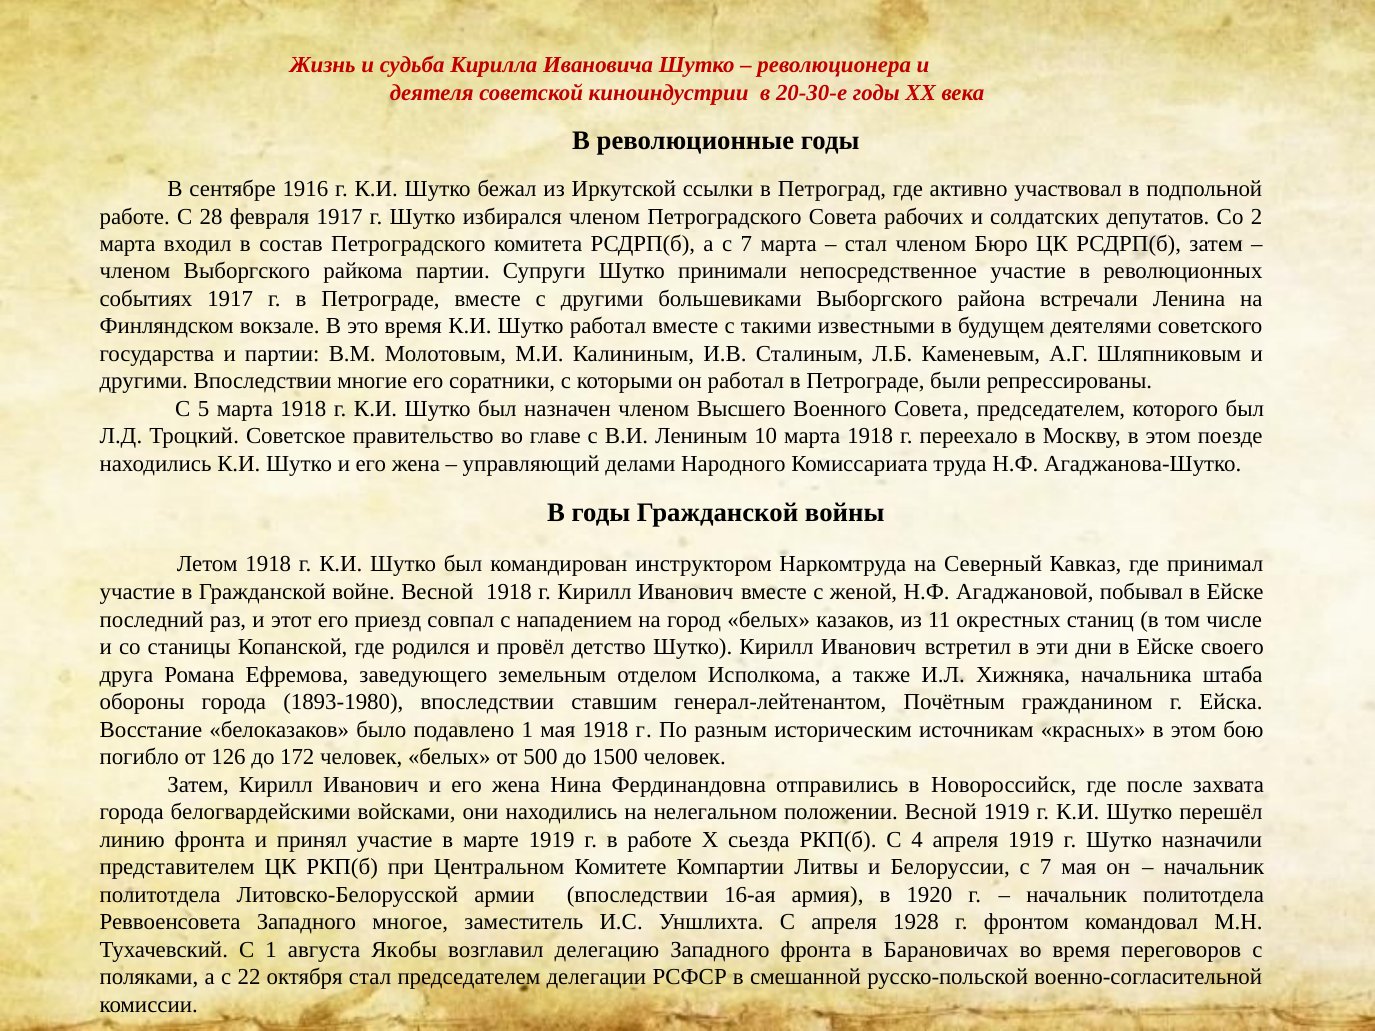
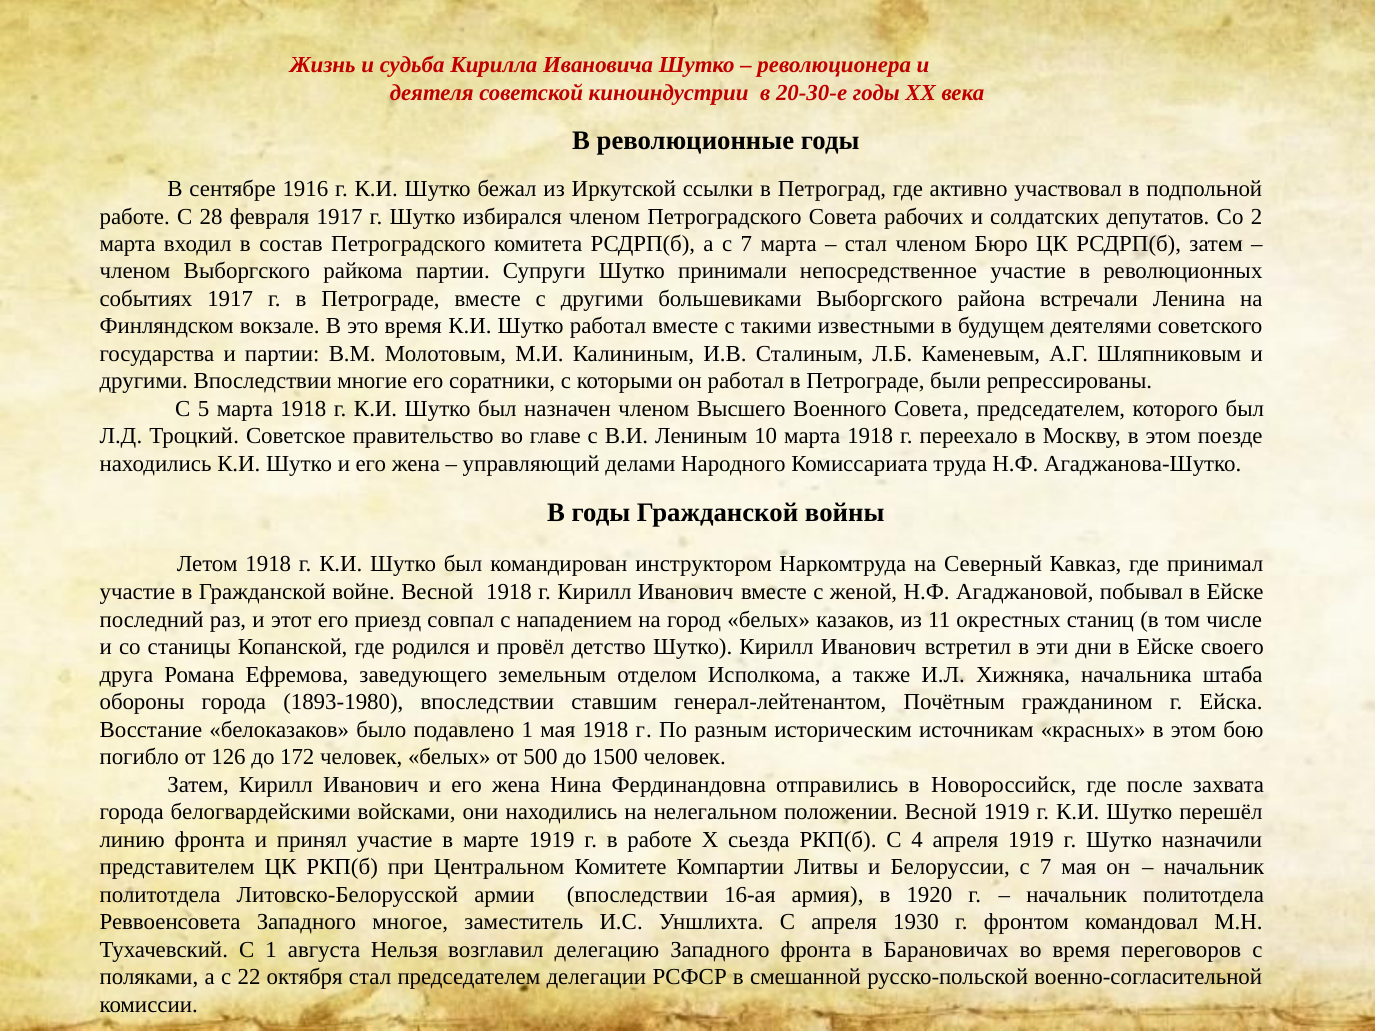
1928: 1928 -> 1930 (916, 922)
Якобы: Якобы -> Нельзя (404, 950)
